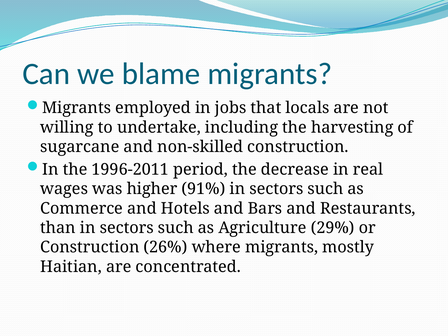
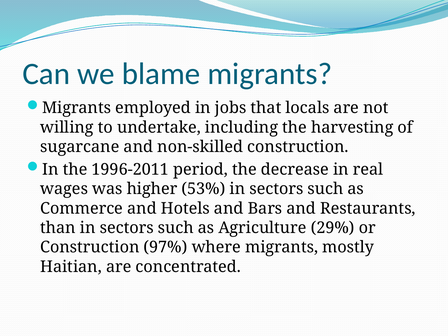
91%: 91% -> 53% (204, 189)
26%: 26% -> 97% (166, 247)
